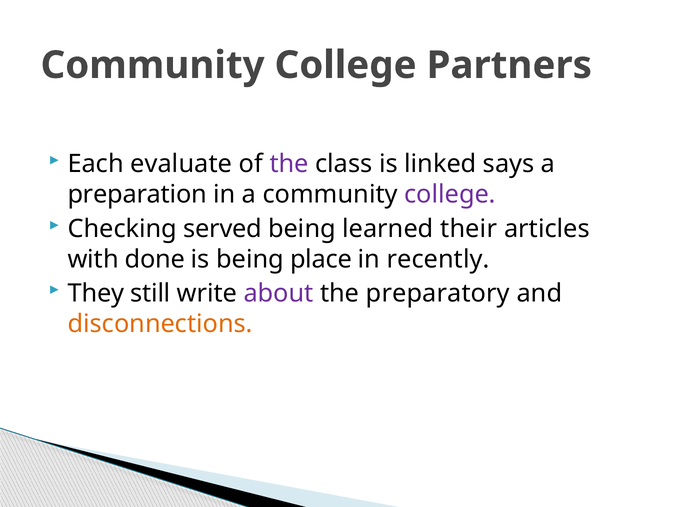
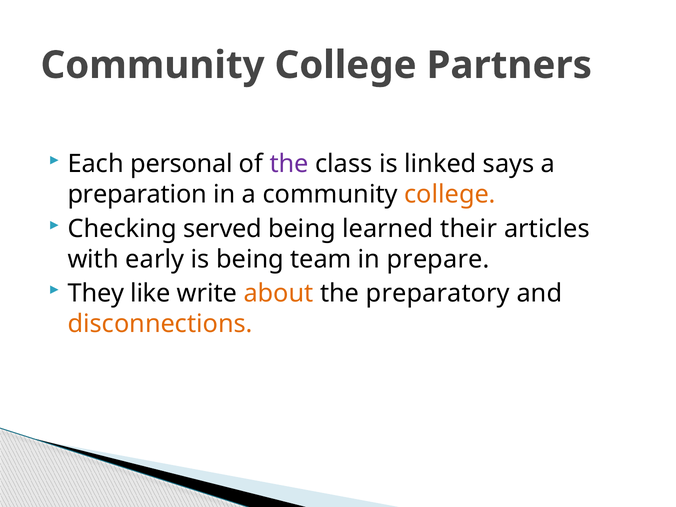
evaluate: evaluate -> personal (181, 164)
college colour: purple -> orange (450, 195)
done: done -> early (155, 259)
place: place -> team (321, 259)
recently: recently -> prepare (438, 259)
still: still -> like (150, 293)
about colour: purple -> orange (279, 293)
